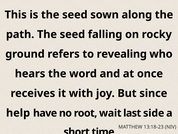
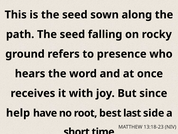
revealing: revealing -> presence (122, 54)
wait: wait -> best (110, 113)
